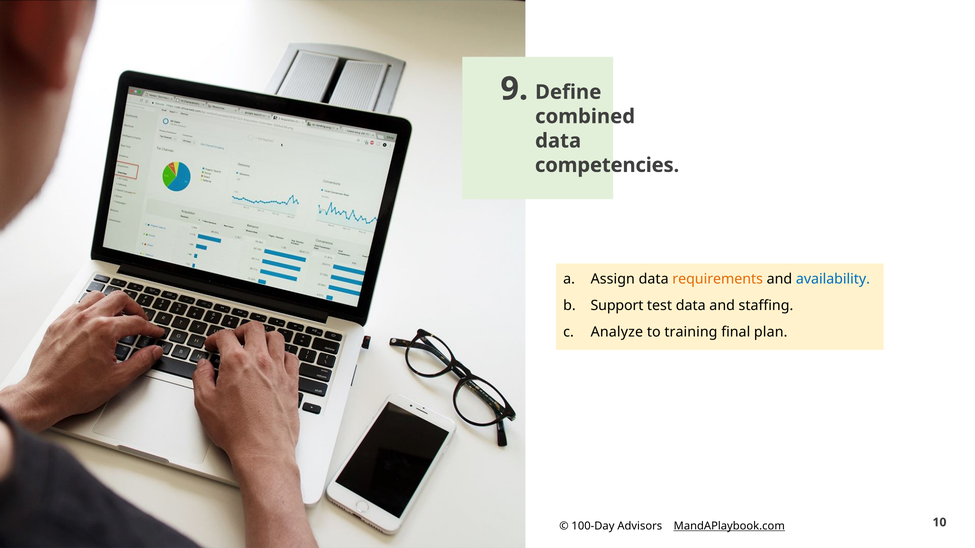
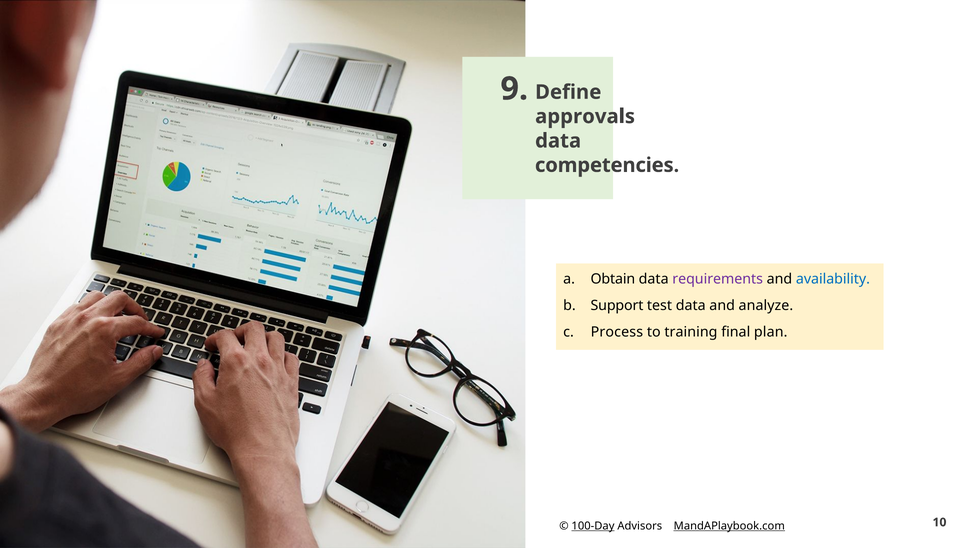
combined: combined -> approvals (585, 117)
Assign: Assign -> Obtain (613, 279)
requirements colour: orange -> purple (718, 279)
staffing: staffing -> analyze (766, 306)
Analyze: Analyze -> Process (617, 332)
100-Day underline: none -> present (593, 526)
